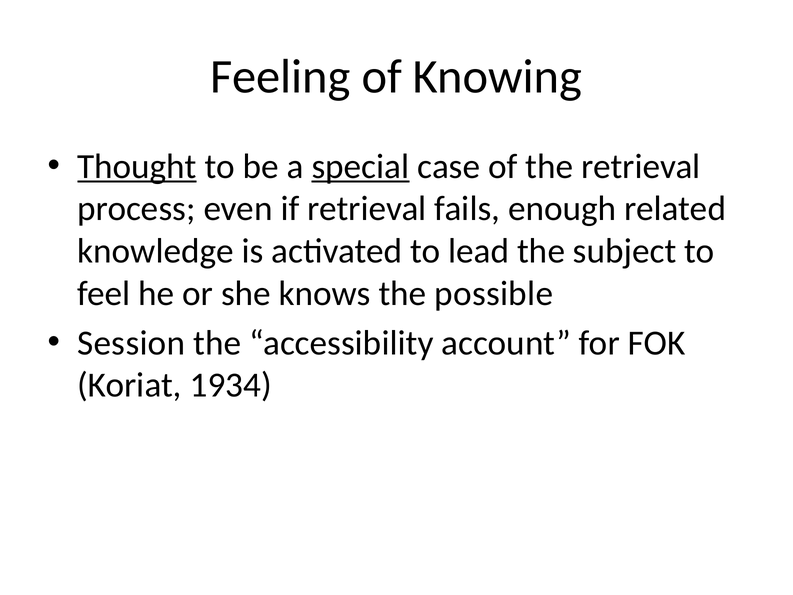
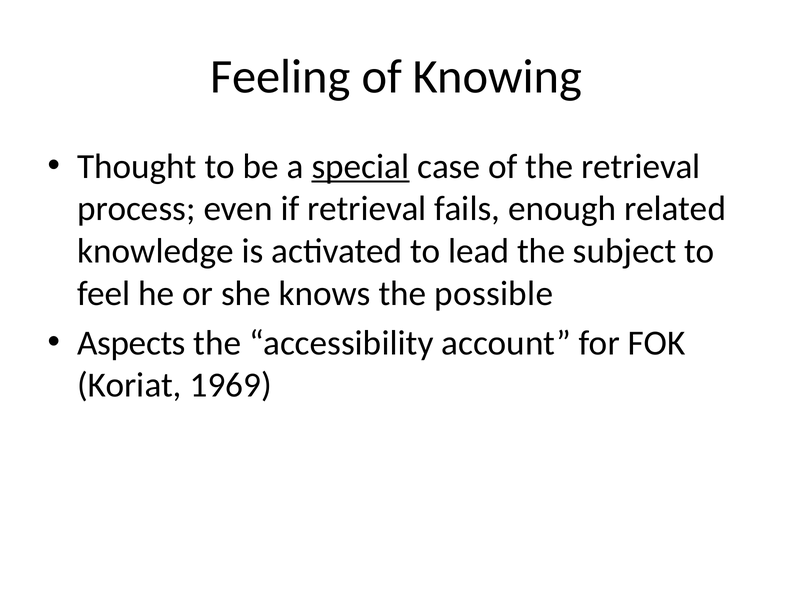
Thought underline: present -> none (137, 166)
Session: Session -> Aspects (132, 343)
1934: 1934 -> 1969 (231, 385)
